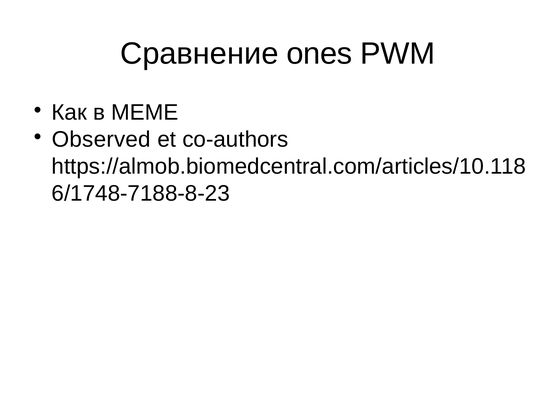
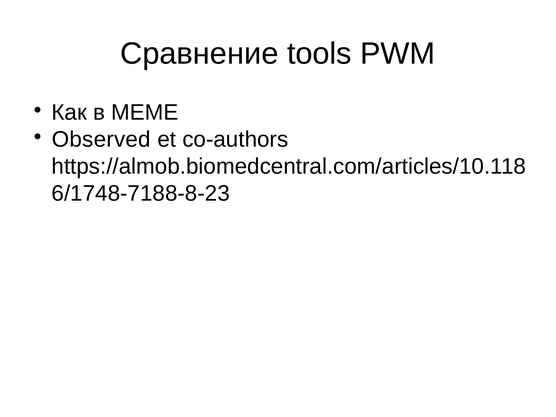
ones: ones -> tools (319, 54)
